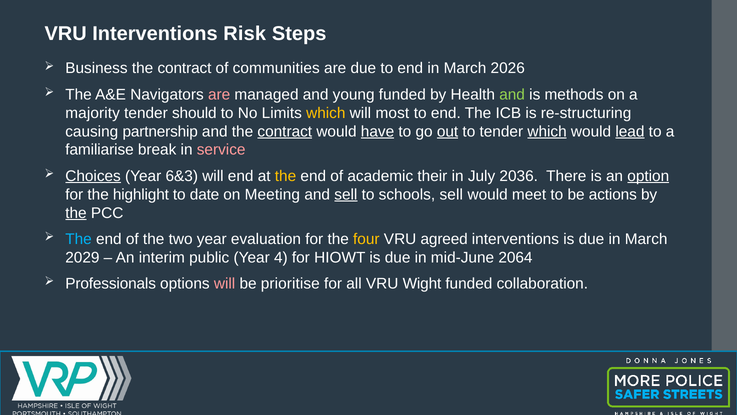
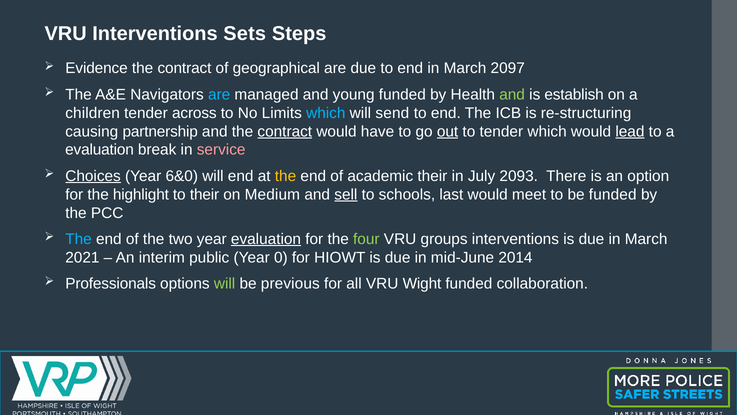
Risk: Risk -> Sets (245, 34)
Business: Business -> Evidence (97, 68)
communities: communities -> geographical (276, 68)
2026: 2026 -> 2097 (508, 68)
are colour: pink -> light blue (219, 94)
methods: methods -> establish (574, 94)
majority: majority -> children (93, 113)
should: should -> across (194, 113)
which colour: yellow -> light blue (326, 113)
most: most -> send (392, 113)
have underline: present -> none (378, 131)
which underline: present -> none (547, 131)
familiarise: familiarise -> evaluation (100, 150)
6&3: 6&3 -> 6&0 (182, 176)
2036: 2036 -> 2093 (519, 176)
option underline: present -> none (648, 176)
to date: date -> their (205, 194)
Meeting: Meeting -> Medium (272, 194)
schools sell: sell -> last (451, 194)
be actions: actions -> funded (613, 194)
the underline: present -> none (76, 213)
evaluation underline: none -> present (266, 239)
four colour: yellow -> light green (366, 239)
agreed: agreed -> groups (444, 239)
2029: 2029 -> 2021 (82, 257)
4: 4 -> 0 (281, 257)
2064: 2064 -> 2014 (515, 257)
will colour: pink -> light green (225, 283)
prioritise: prioritise -> previous (290, 283)
